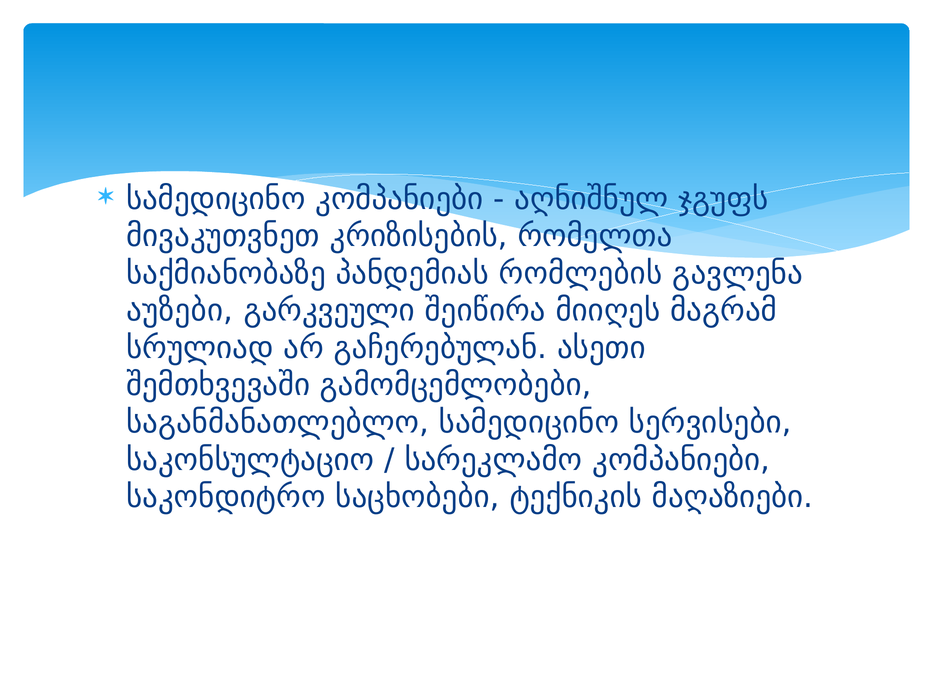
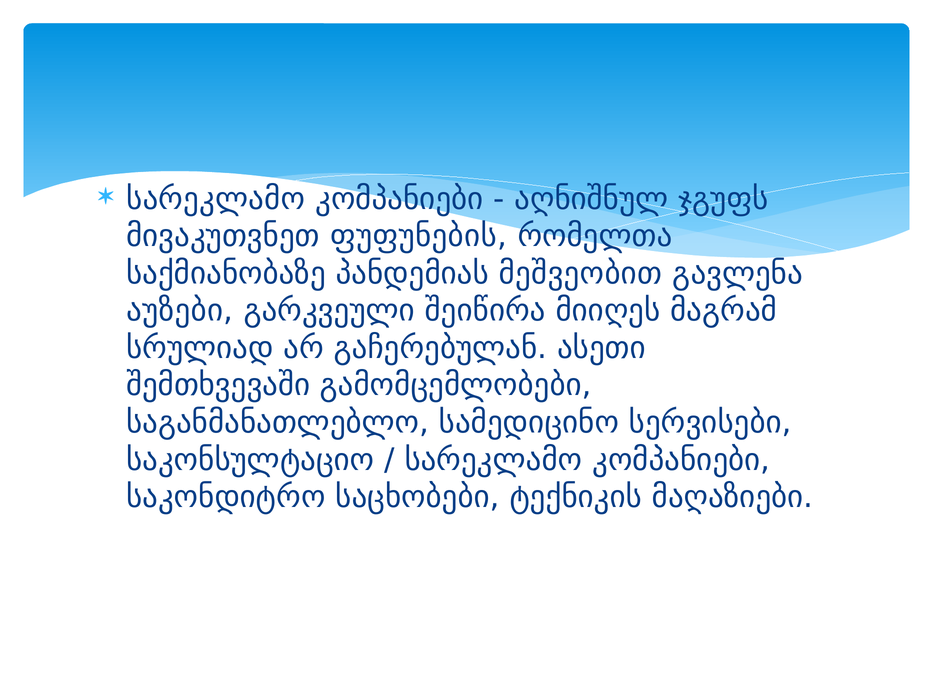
სამედიცინო: სამედიცინო -> სარეკლამო (216, 199)
კრიზისების: კრიზისების -> ფუფუნების (419, 236)
რომლების: რომლების -> მეშვეობით (580, 273)
